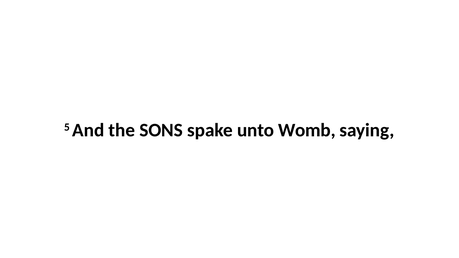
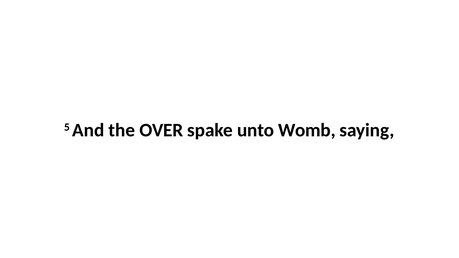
SONS: SONS -> OVER (161, 130)
